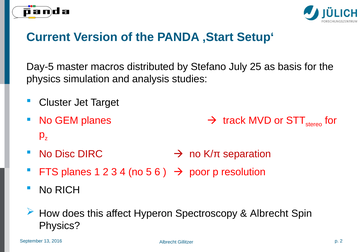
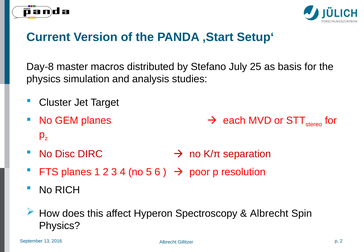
Day-5: Day-5 -> Day-8 (40, 67)
track: track -> each (234, 120)
